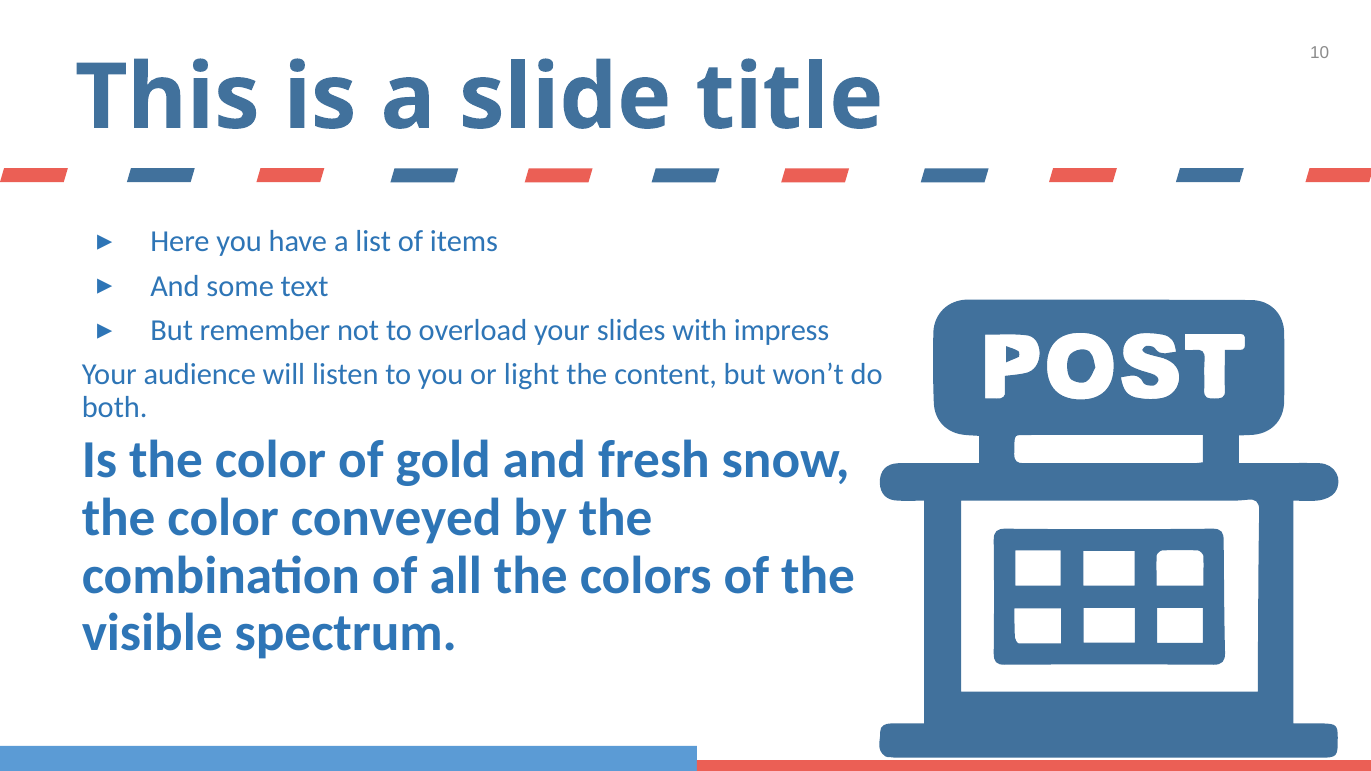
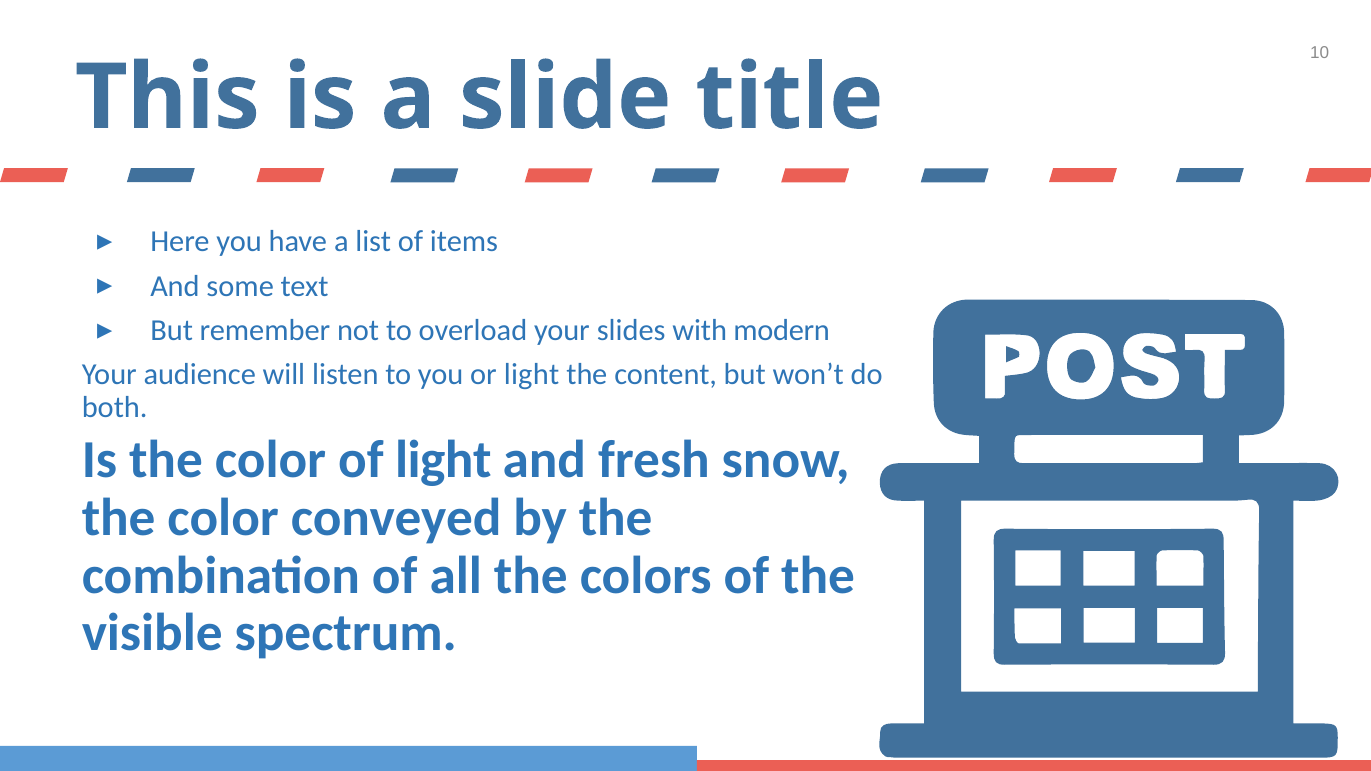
impress: impress -> modern (782, 330)
of gold: gold -> light (443, 461)
